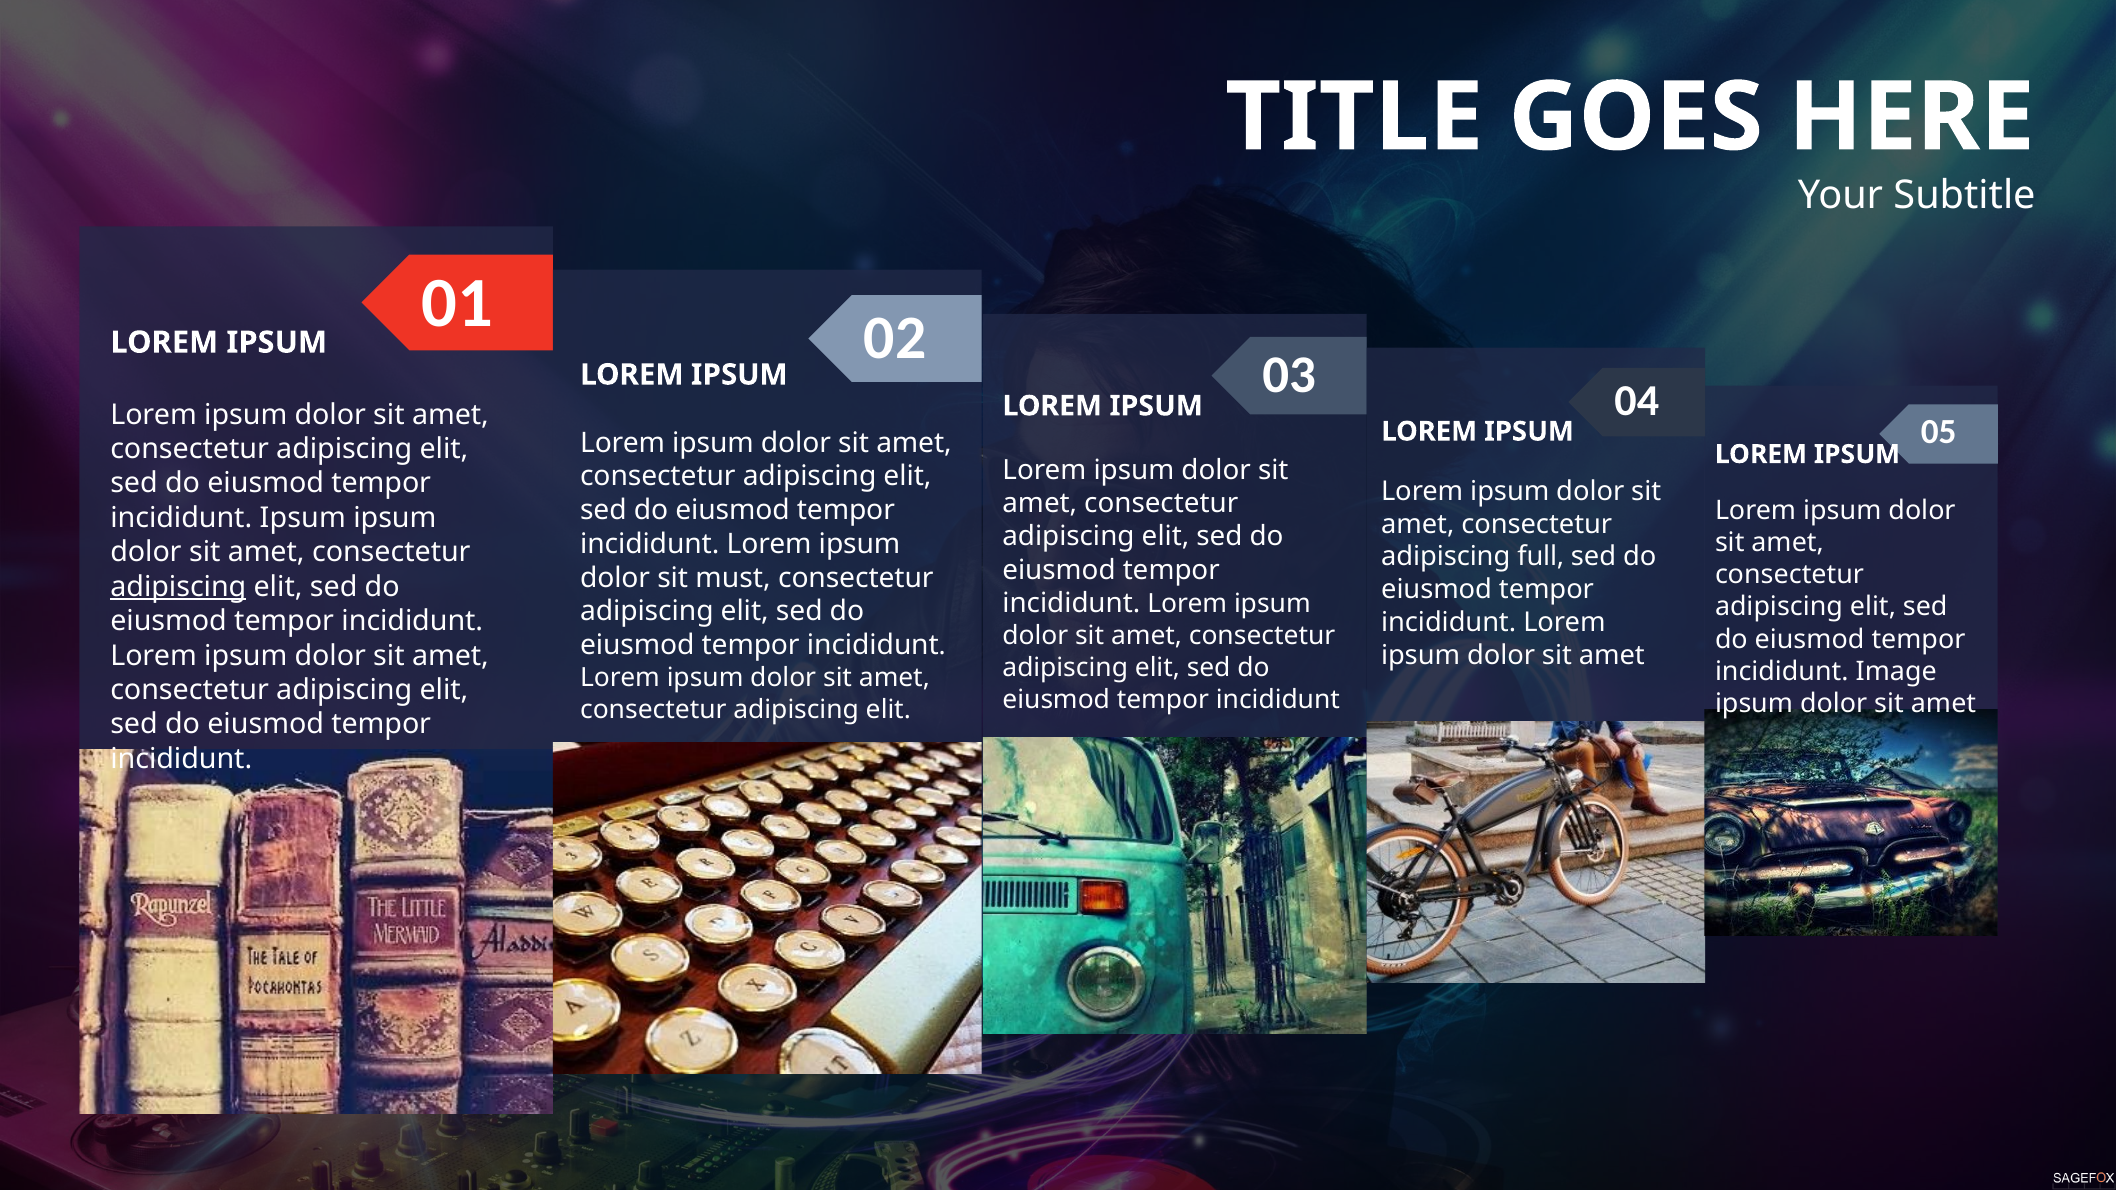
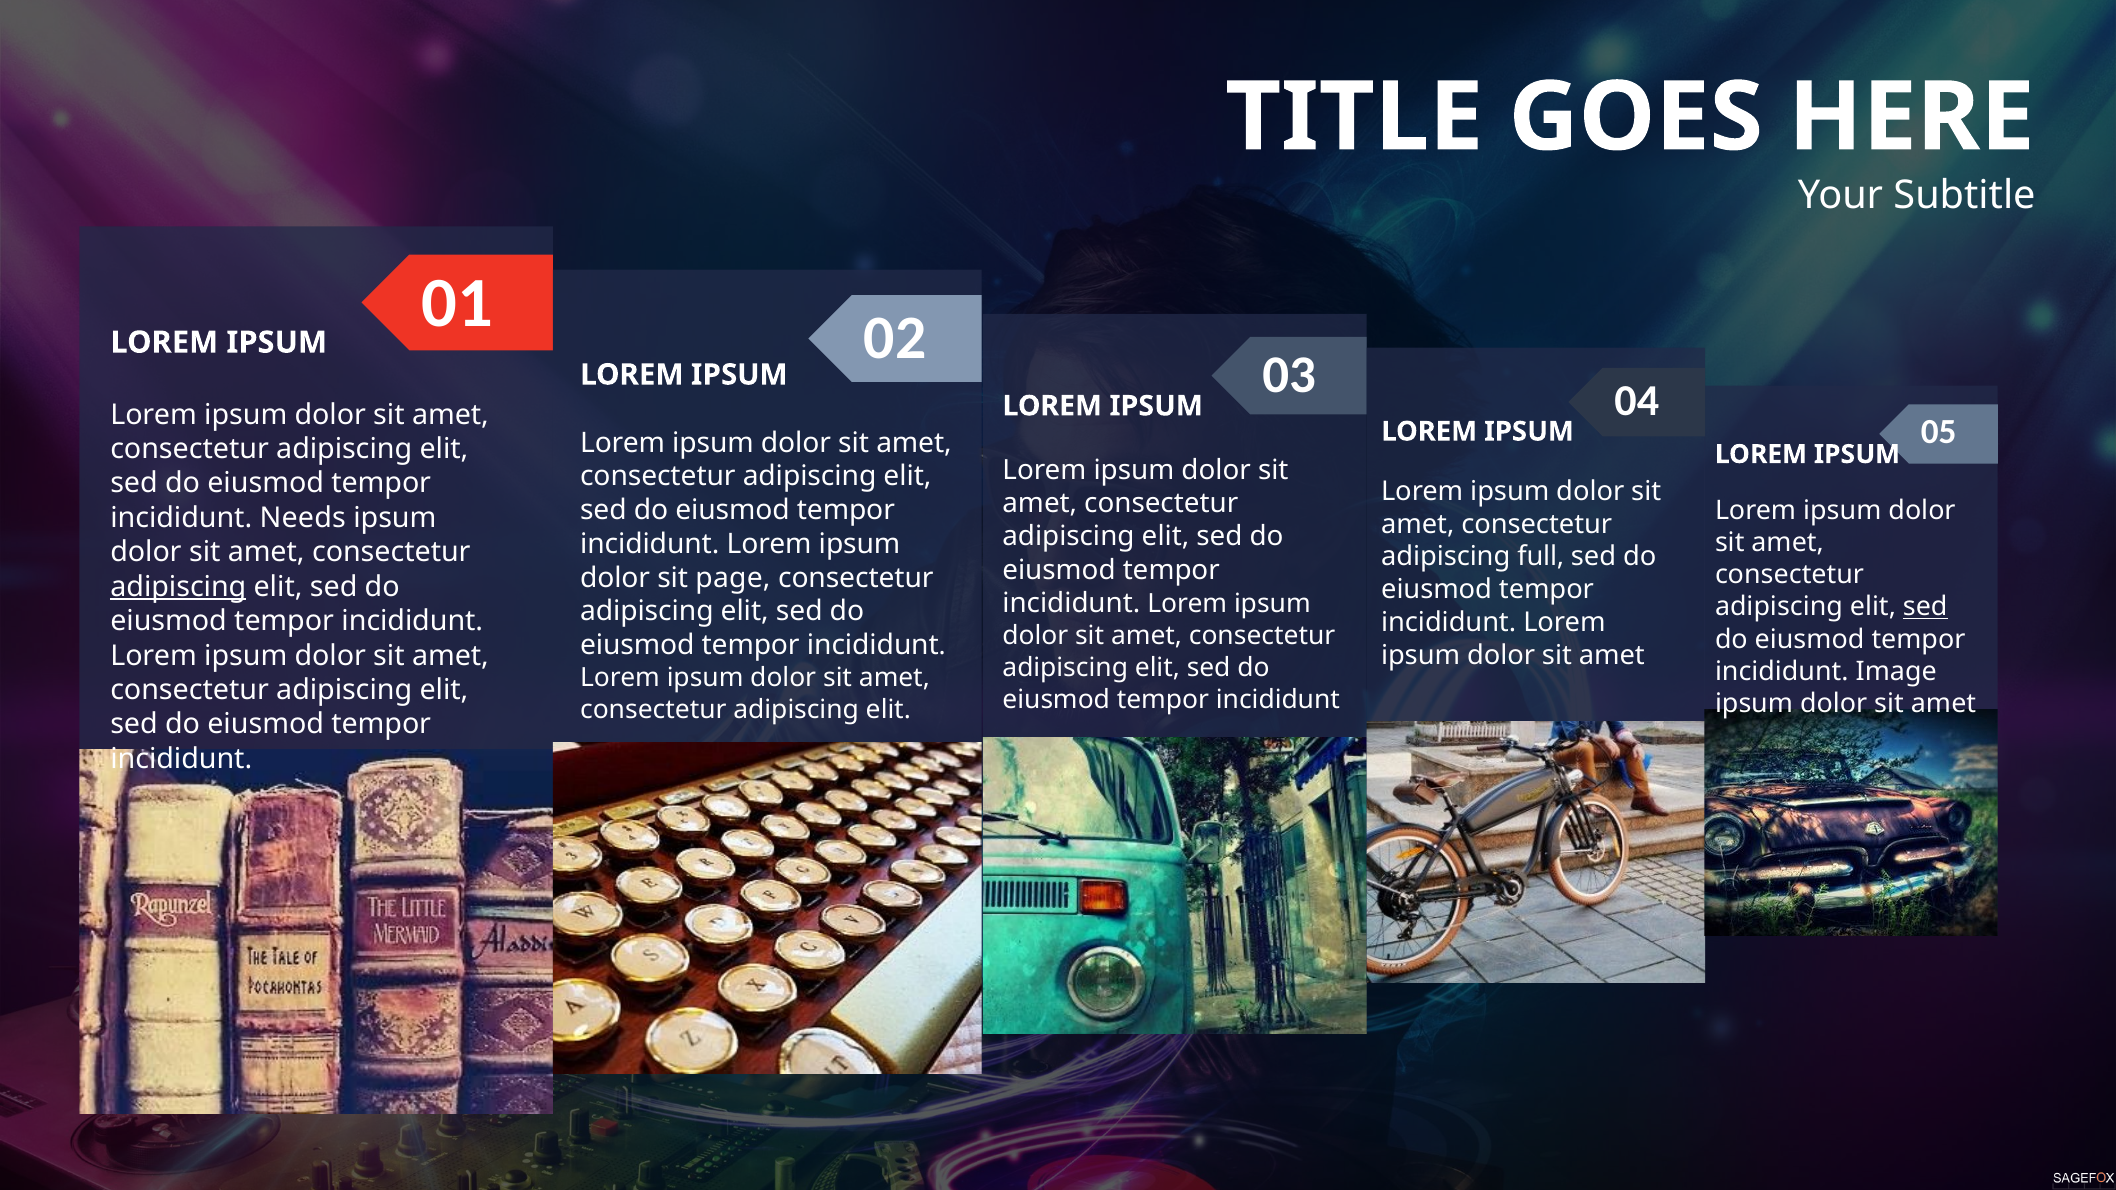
incididunt Ipsum: Ipsum -> Needs (303, 518)
must: must -> page (733, 578)
sed underline: none -> present (1925, 607)
